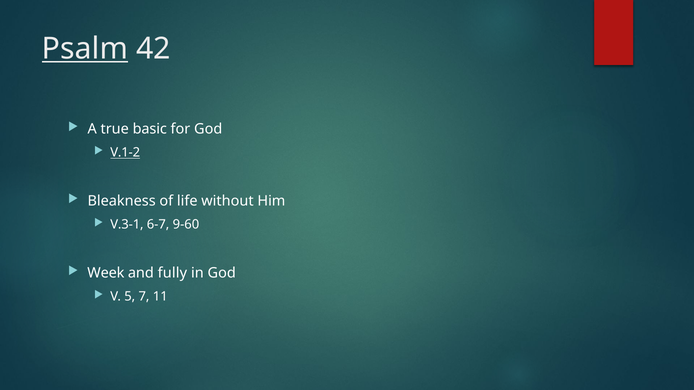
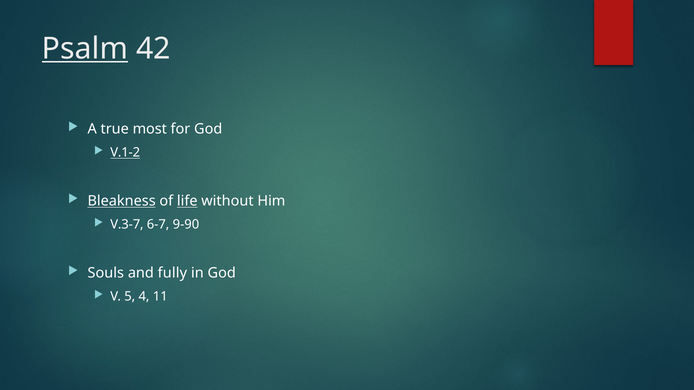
basic: basic -> most (150, 129)
Bleakness underline: none -> present (122, 201)
life underline: none -> present (187, 201)
V.3-1: V.3-1 -> V.3-7 (127, 225)
9-60: 9-60 -> 9-90 (186, 225)
Week: Week -> Souls (106, 273)
7: 7 -> 4 (144, 297)
